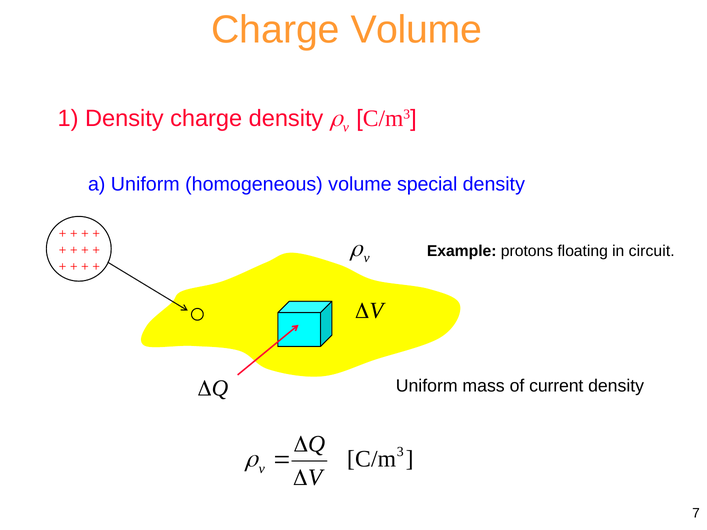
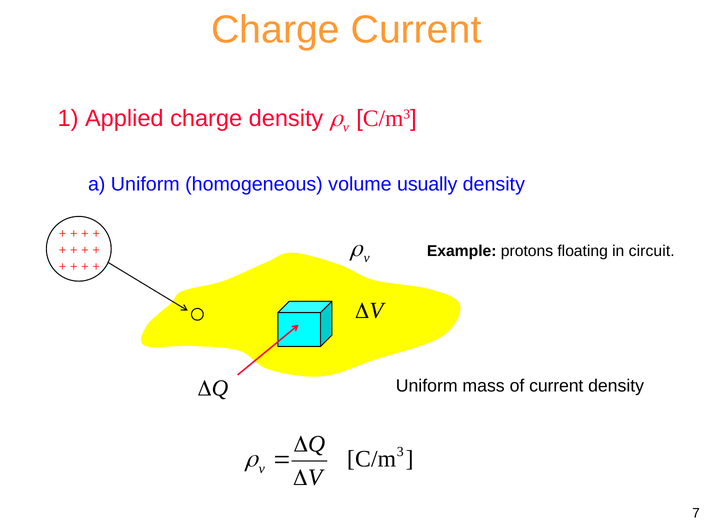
Charge Volume: Volume -> Current (416, 30)
1 Density: Density -> Applied (124, 118)
special: special -> usually (427, 185)
